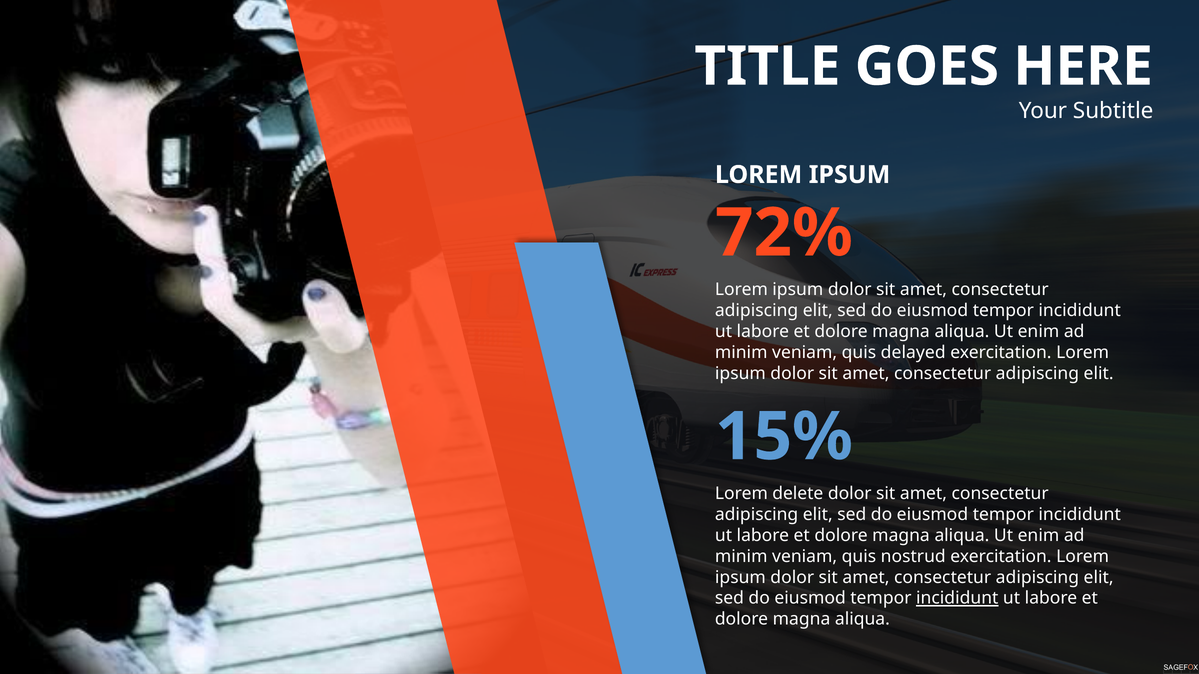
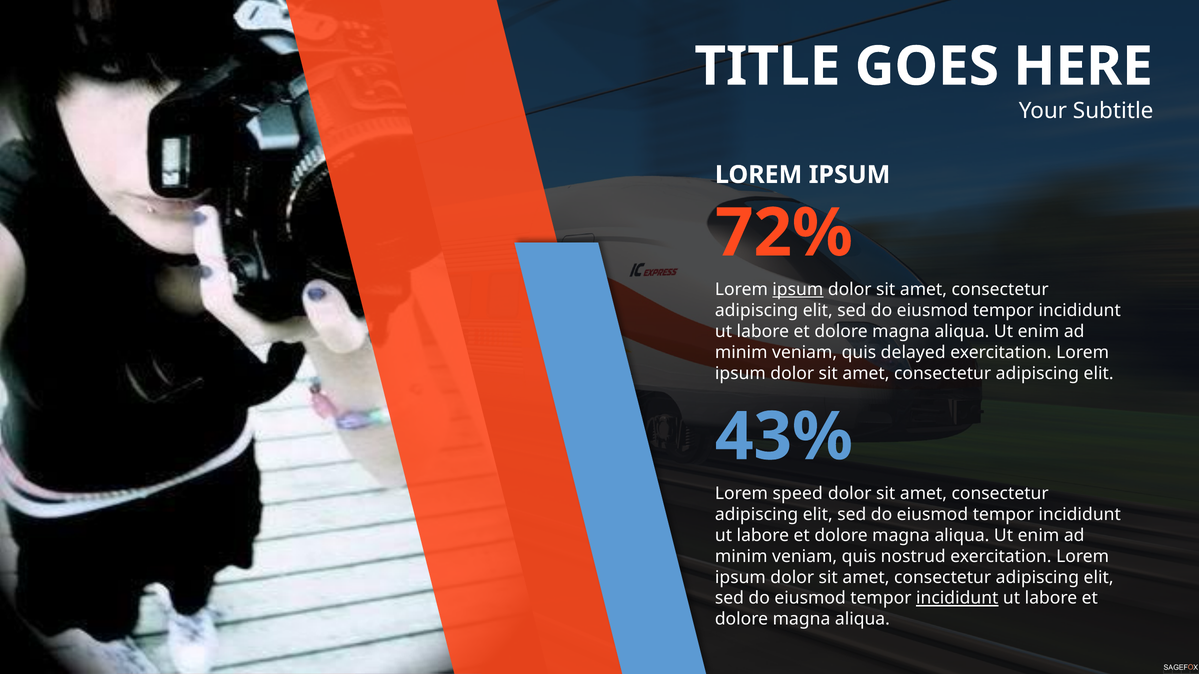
ipsum underline: none -> present (798, 290)
15%: 15% -> 43% (784, 437)
delete: delete -> speed (798, 494)
